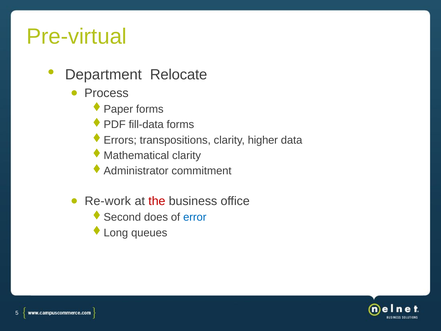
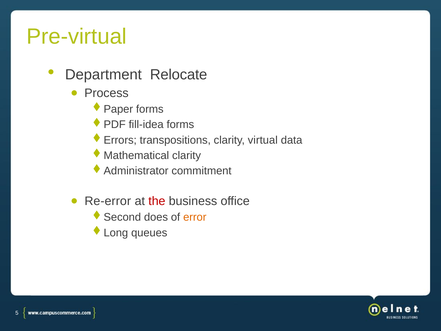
fill-data: fill-data -> fill-idea (146, 124)
higher: higher -> virtual (263, 140)
Re-work: Re-work -> Re-error (108, 201)
error colour: blue -> orange (195, 217)
